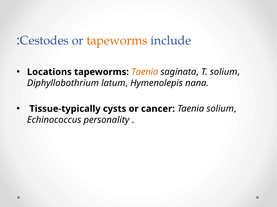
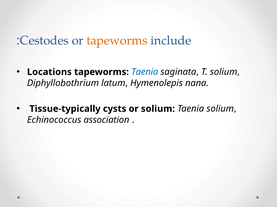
Taenia colour: orange -> blue (145, 72)
or cancer: cancer -> solium (158, 109)
personality: personality -> association (106, 120)
